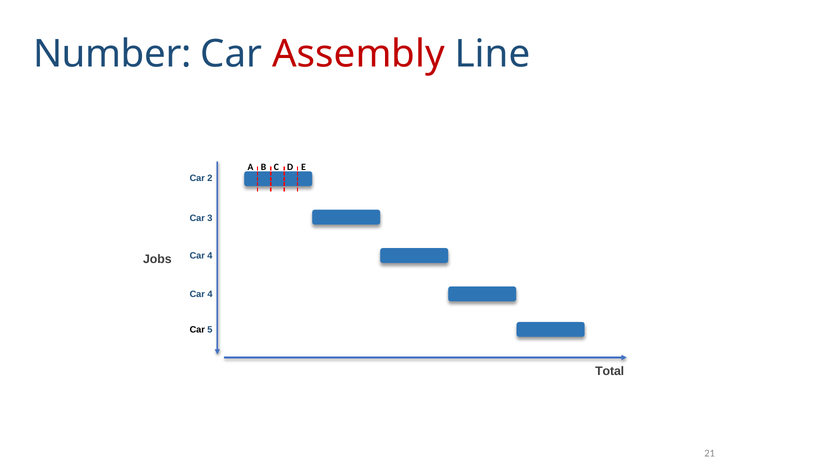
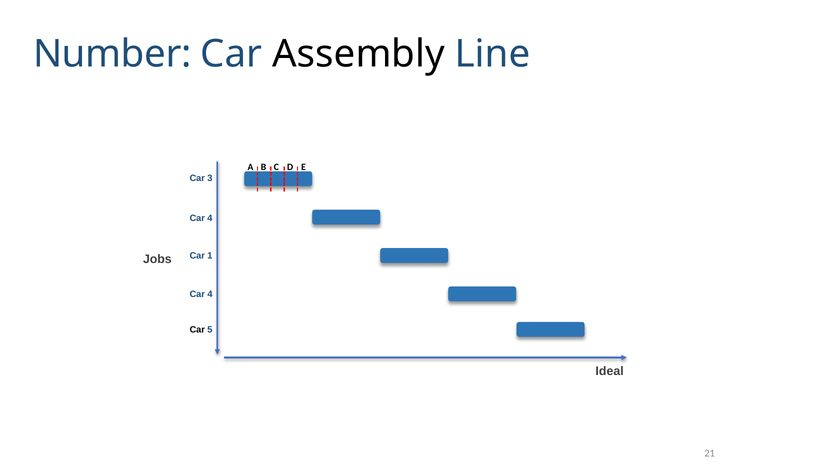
Assembly colour: red -> black (359, 54)
2: 2 -> 3 (210, 179)
3: 3 -> 4 (210, 219)
4: 4 -> 1 (210, 256)
Total: Total -> Ideal (610, 372)
